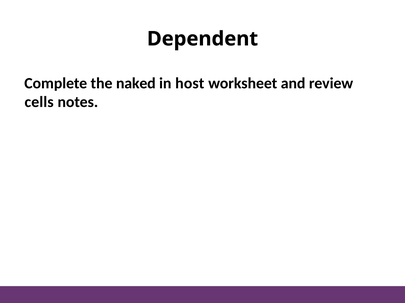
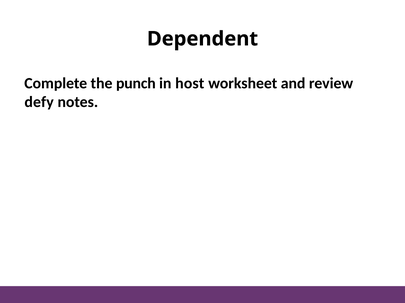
naked: naked -> punch (136, 83)
cells: cells -> defy (39, 102)
